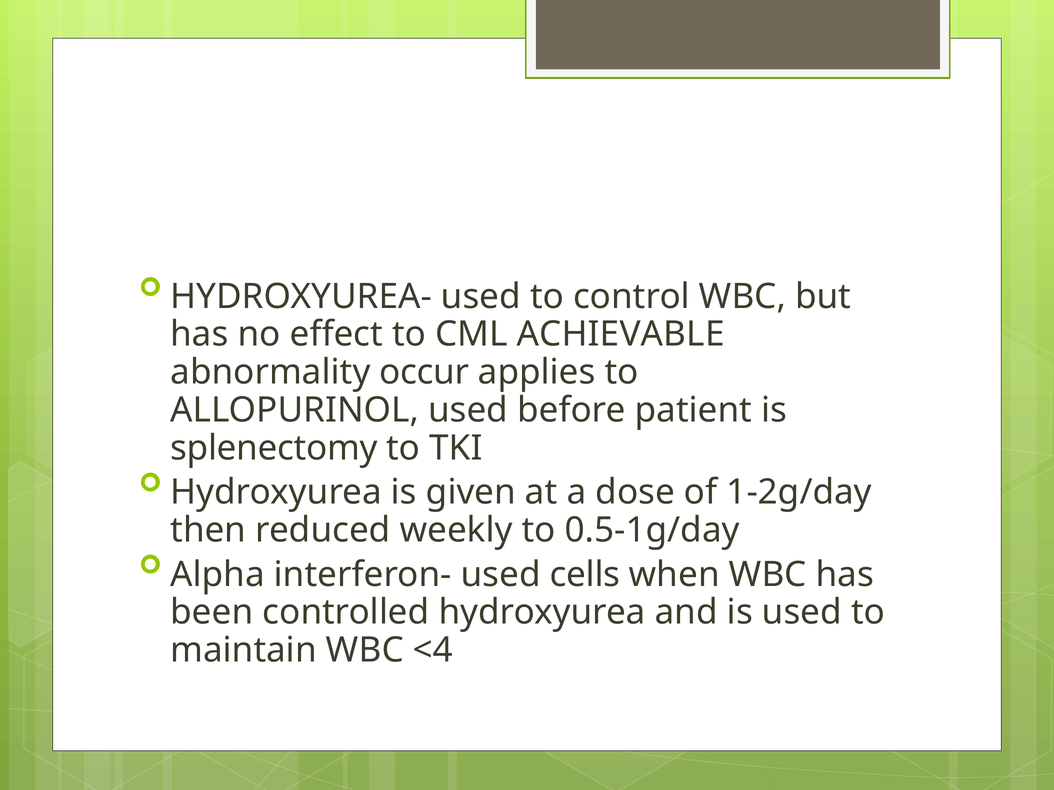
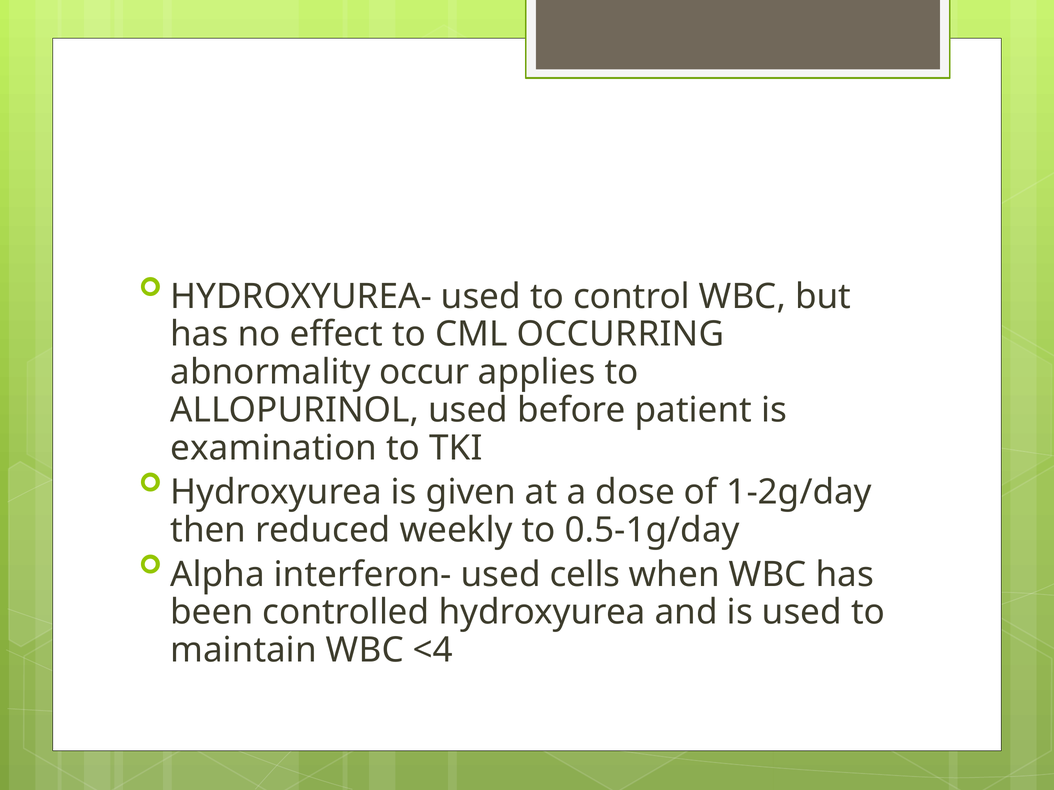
ACHIEVABLE: ACHIEVABLE -> OCCURRING (621, 335)
splenectomy: splenectomy -> examination (274, 448)
